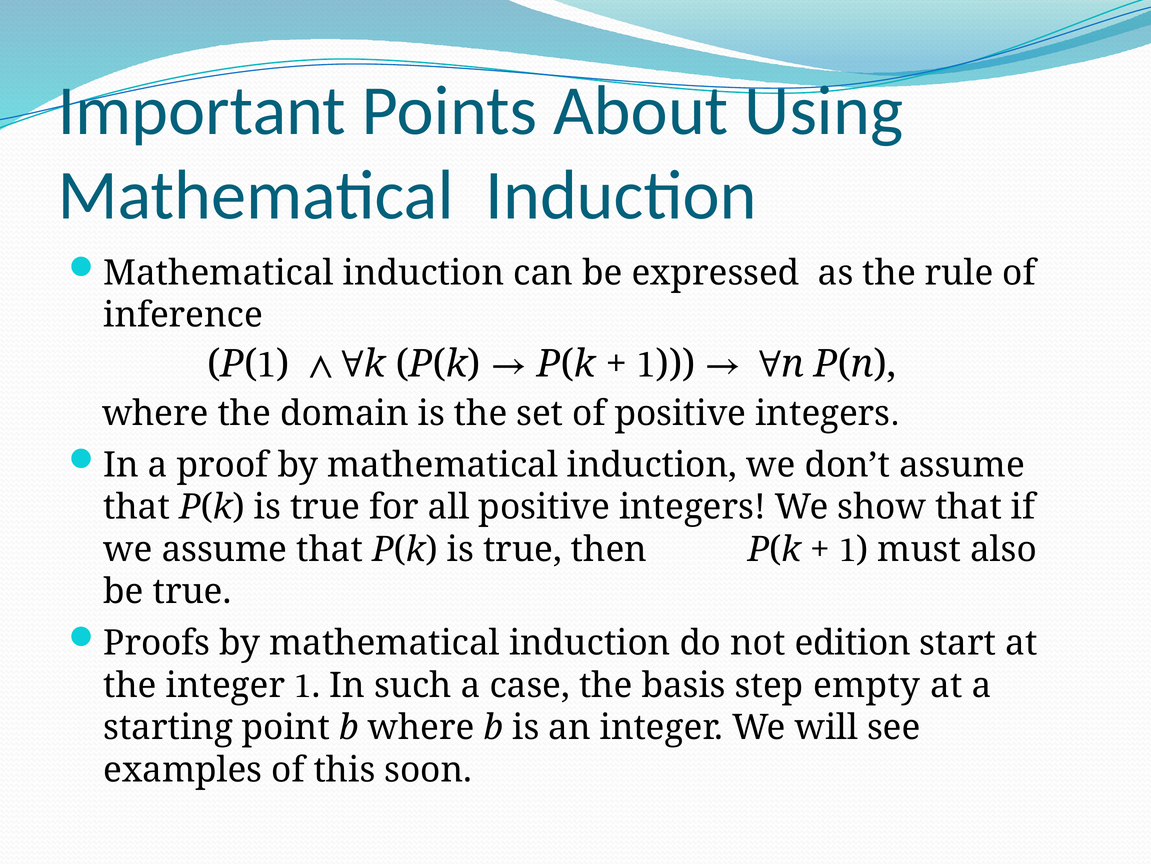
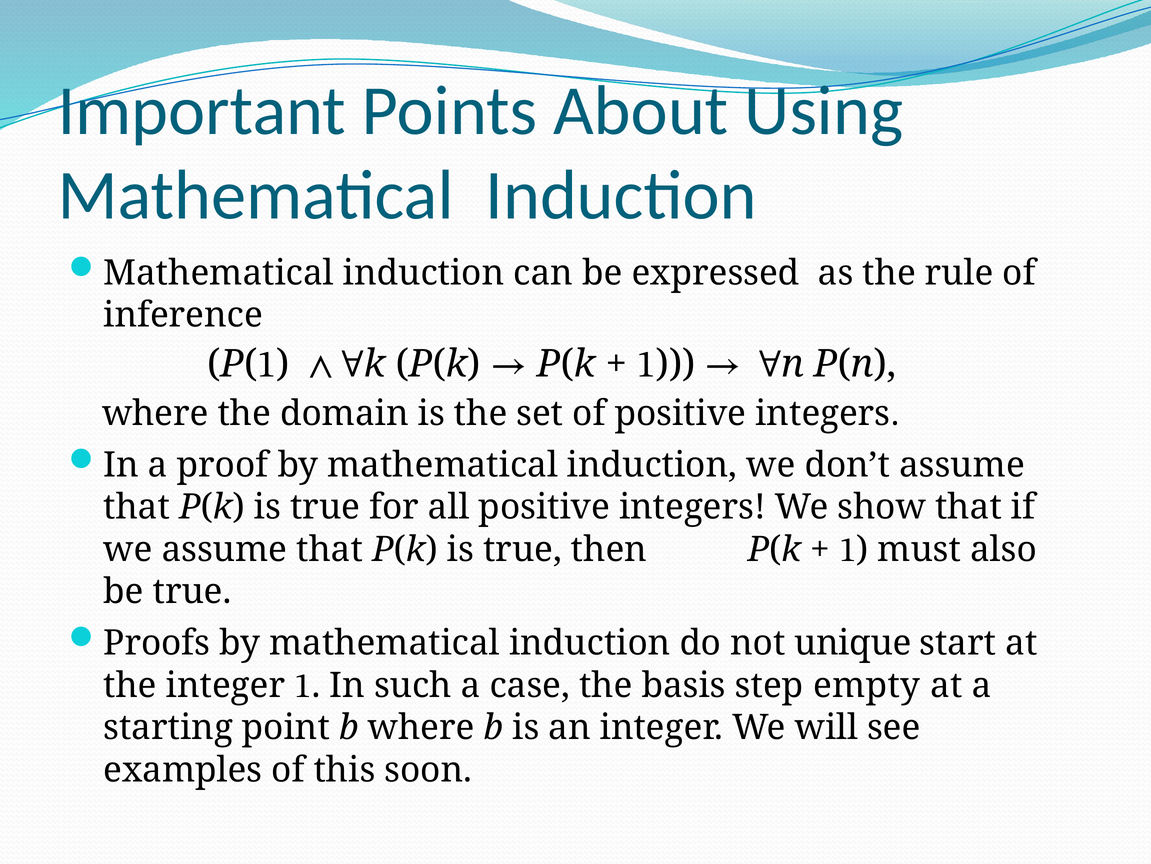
edition: edition -> unique (853, 643)
